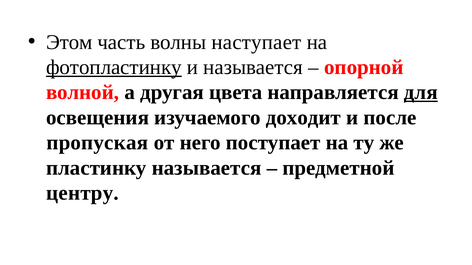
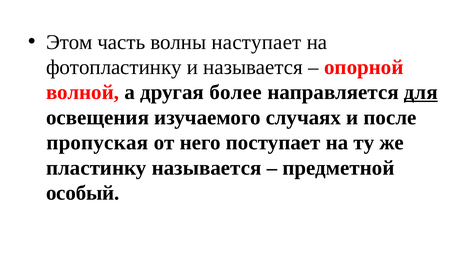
фотопластинку underline: present -> none (114, 67)
цвета: цвета -> более (236, 93)
доходит: доходит -> случаях (303, 118)
центру: центру -> особый (83, 193)
